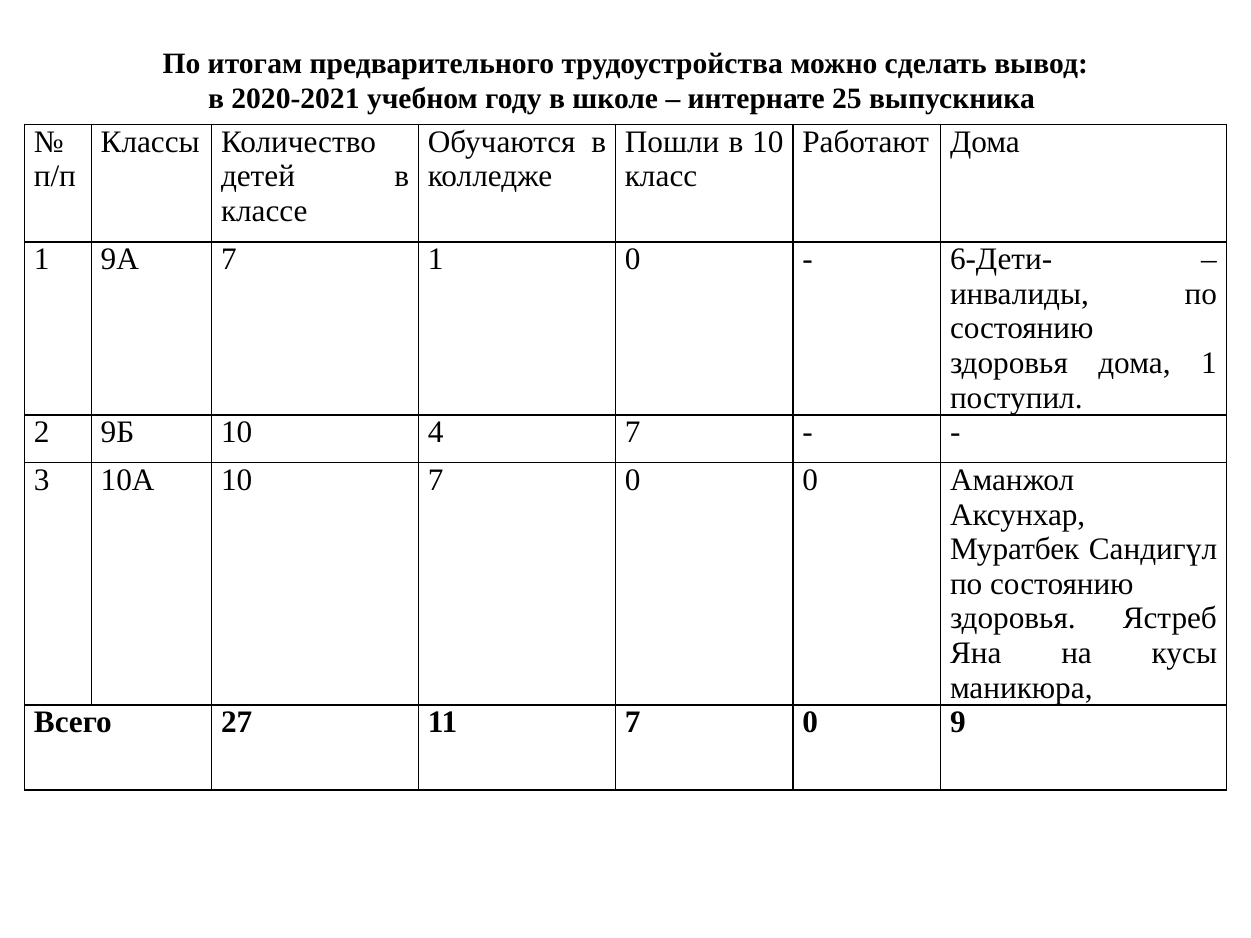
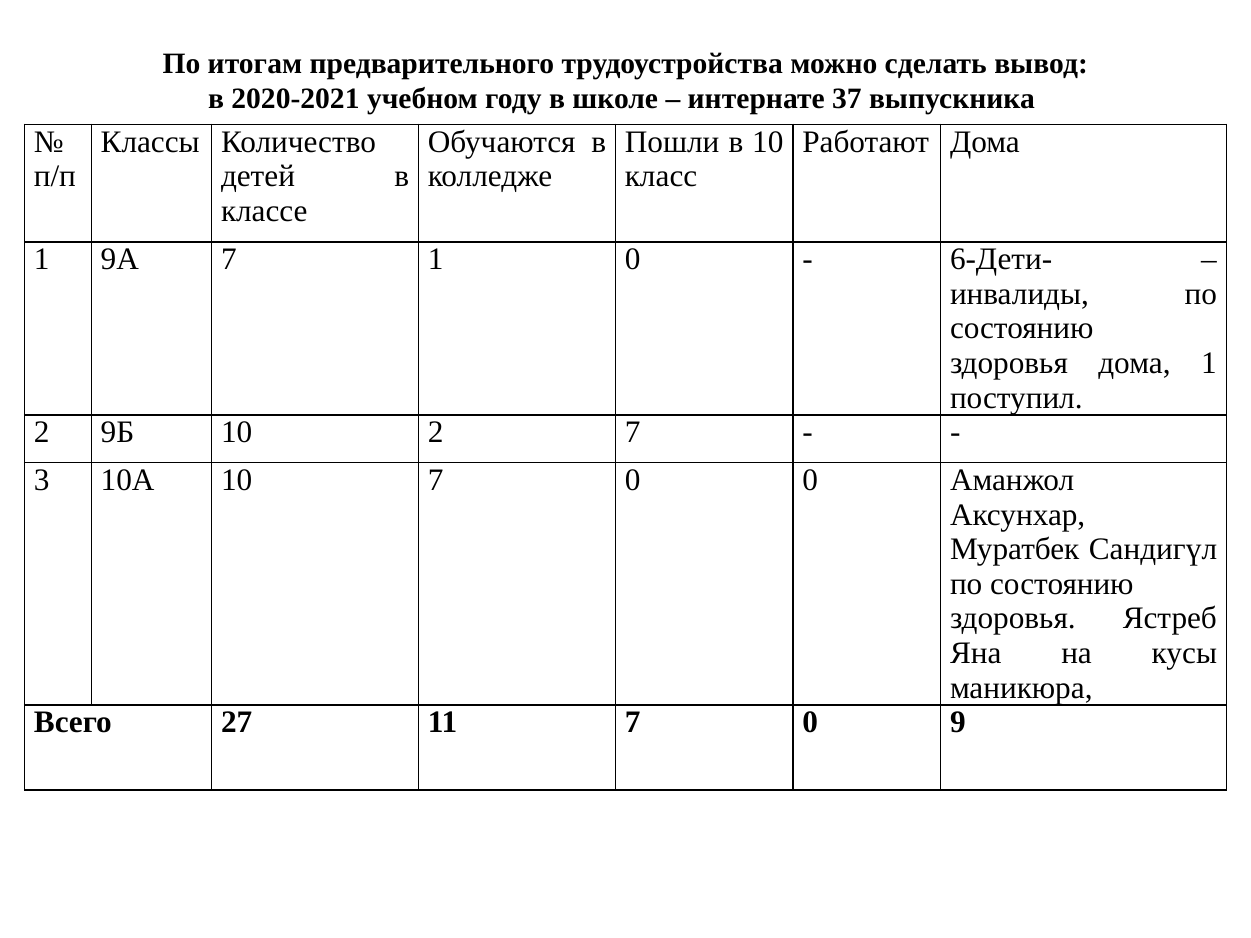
25: 25 -> 37 (847, 99)
10 4: 4 -> 2 (436, 433)
